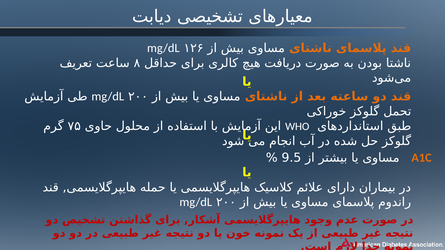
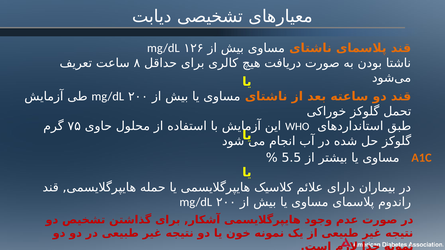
9.5: 9.5 -> 5.5 (291, 158)
